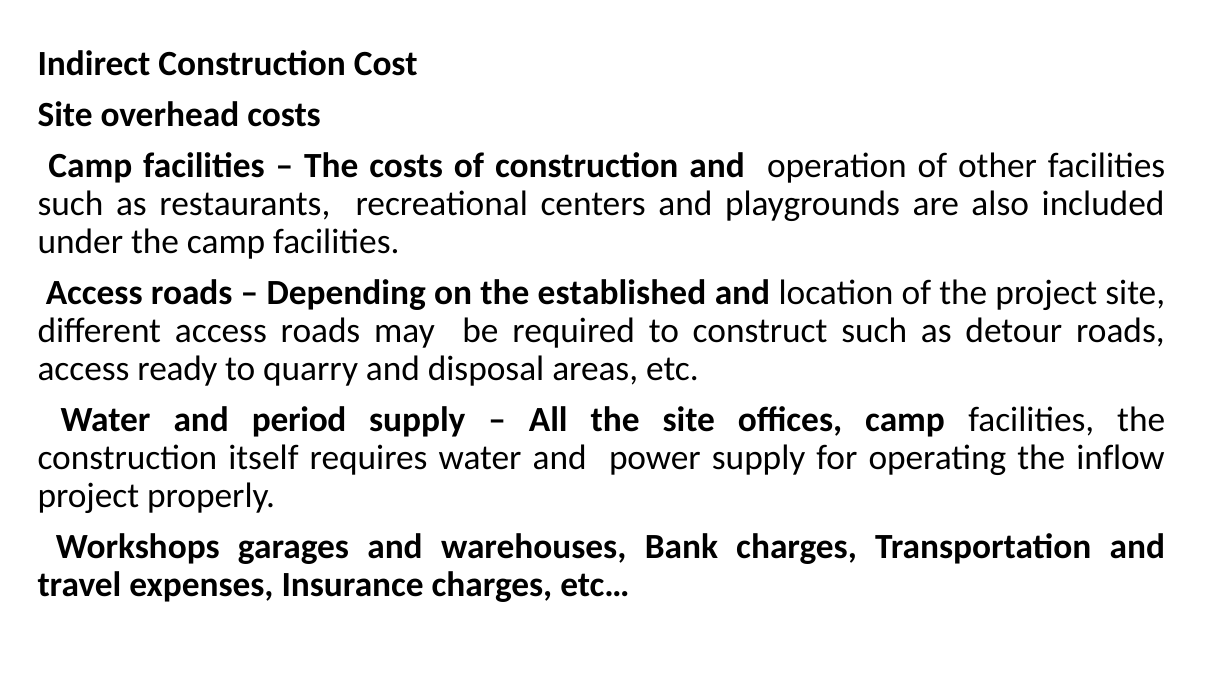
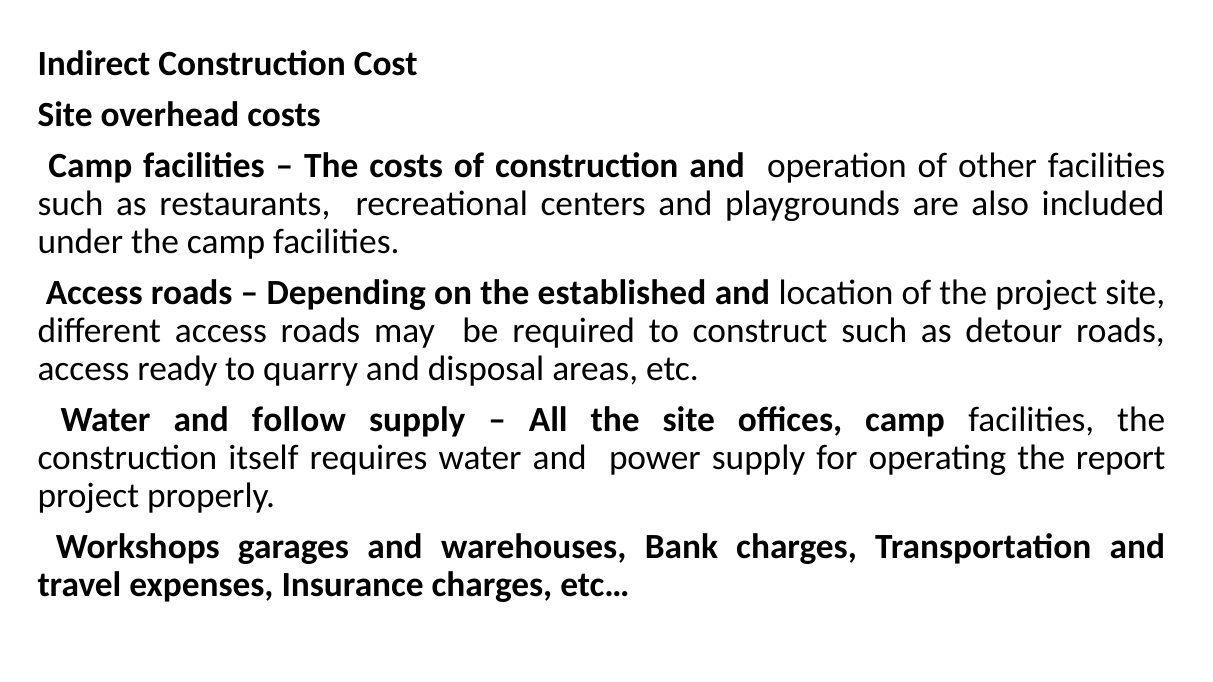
period: period -> follow (299, 420)
inflow: inflow -> report (1121, 458)
